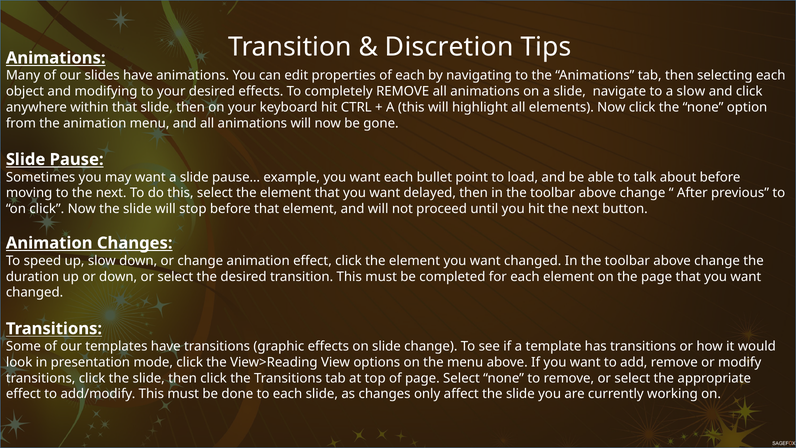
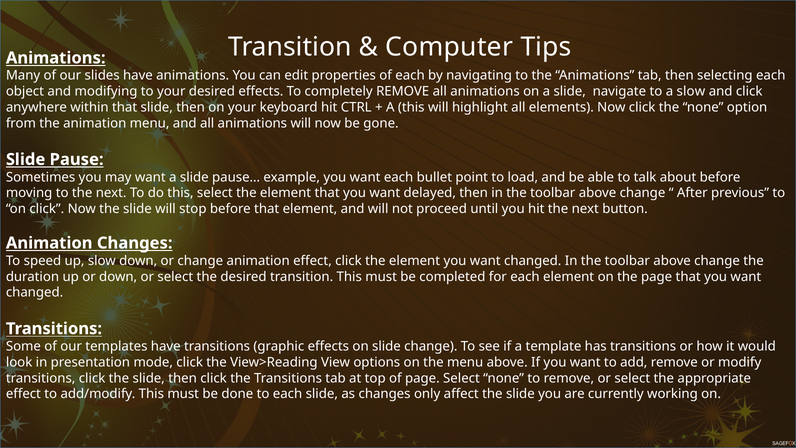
Discretion: Discretion -> Computer (449, 47)
